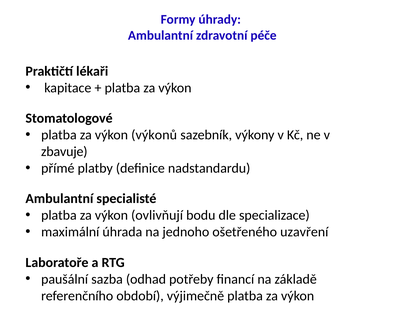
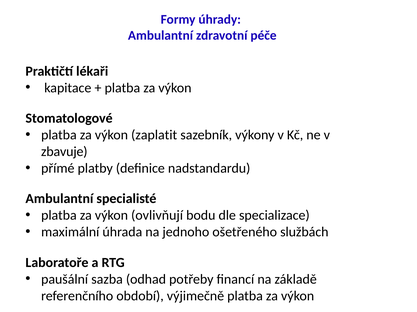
výkonů: výkonů -> zaplatit (154, 135)
uzavření: uzavření -> službách (304, 233)
